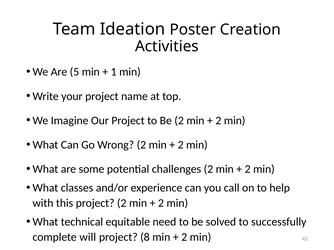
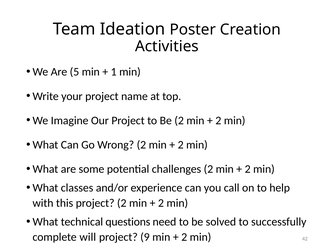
equitable: equitable -> questions (128, 222)
8: 8 -> 9 (145, 238)
